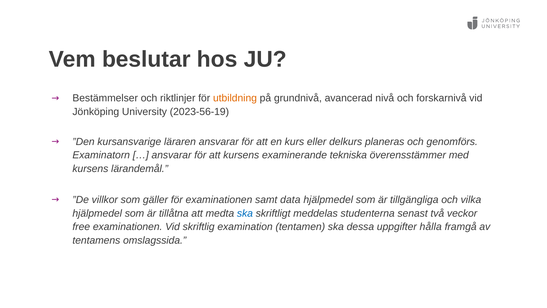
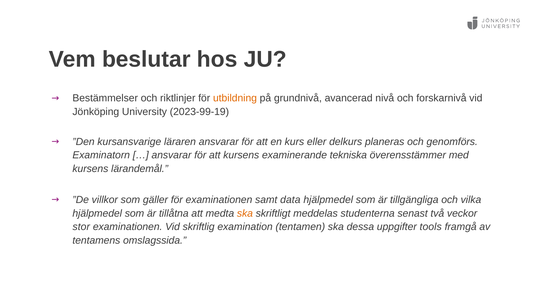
2023-56-19: 2023-56-19 -> 2023-99-19 (199, 112)
ska colour: blue -> orange (245, 213)
free: free -> stor (81, 227)
hålla: hålla -> tools (431, 227)
